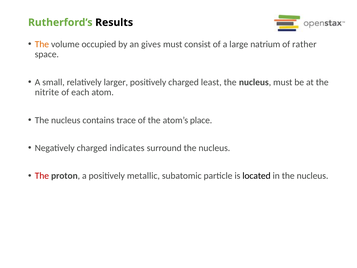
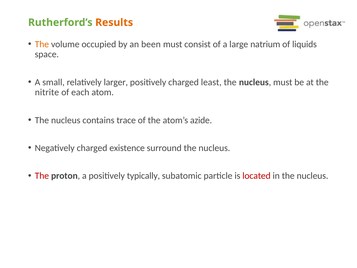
Results colour: black -> orange (114, 22)
gives: gives -> been (151, 44)
rather: rather -> liquids (304, 44)
place: place -> azide (201, 120)
indicates: indicates -> existence (127, 148)
metallic: metallic -> typically (143, 176)
located colour: black -> red (257, 176)
